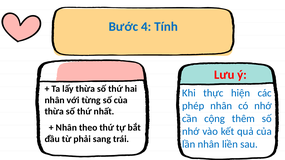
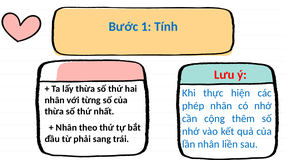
4: 4 -> 1 (146, 27)
